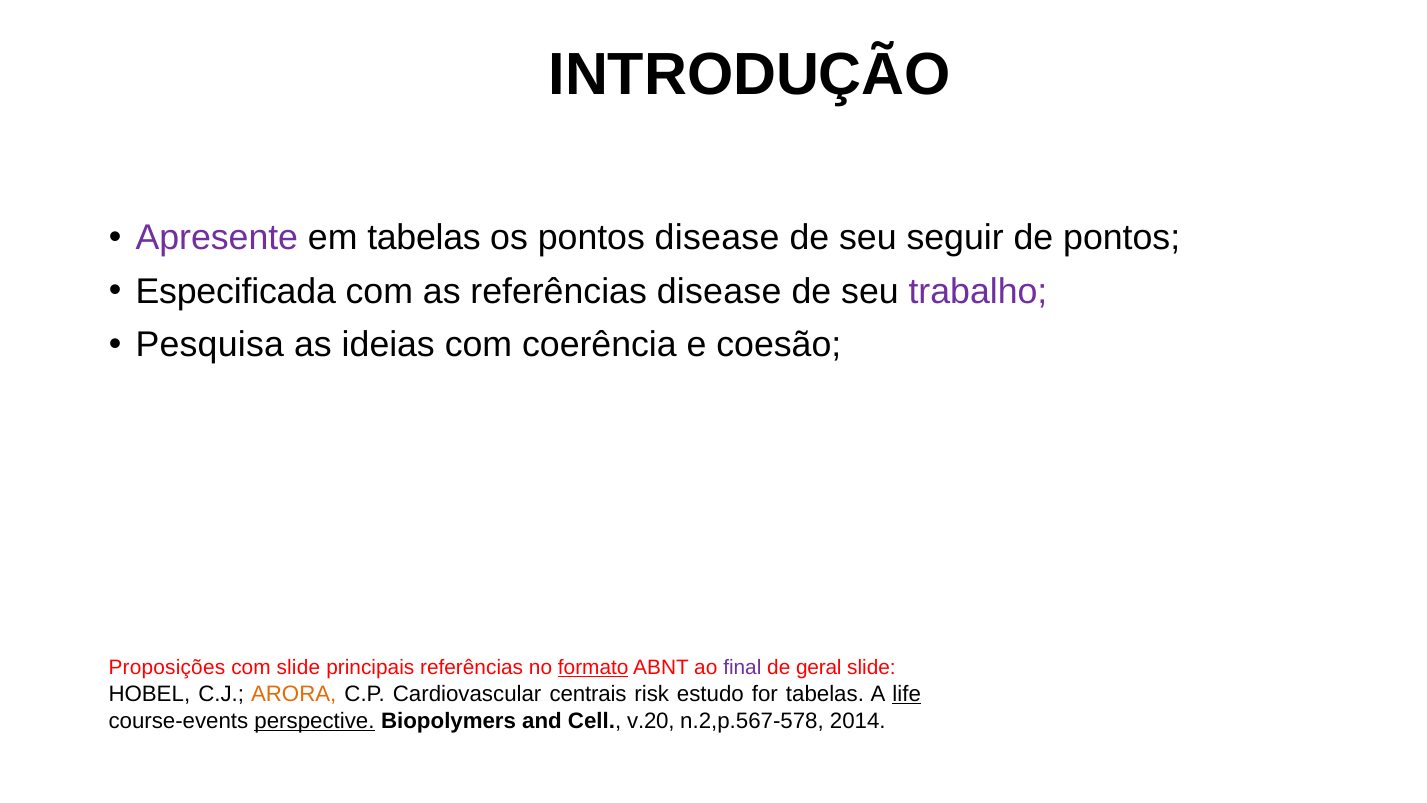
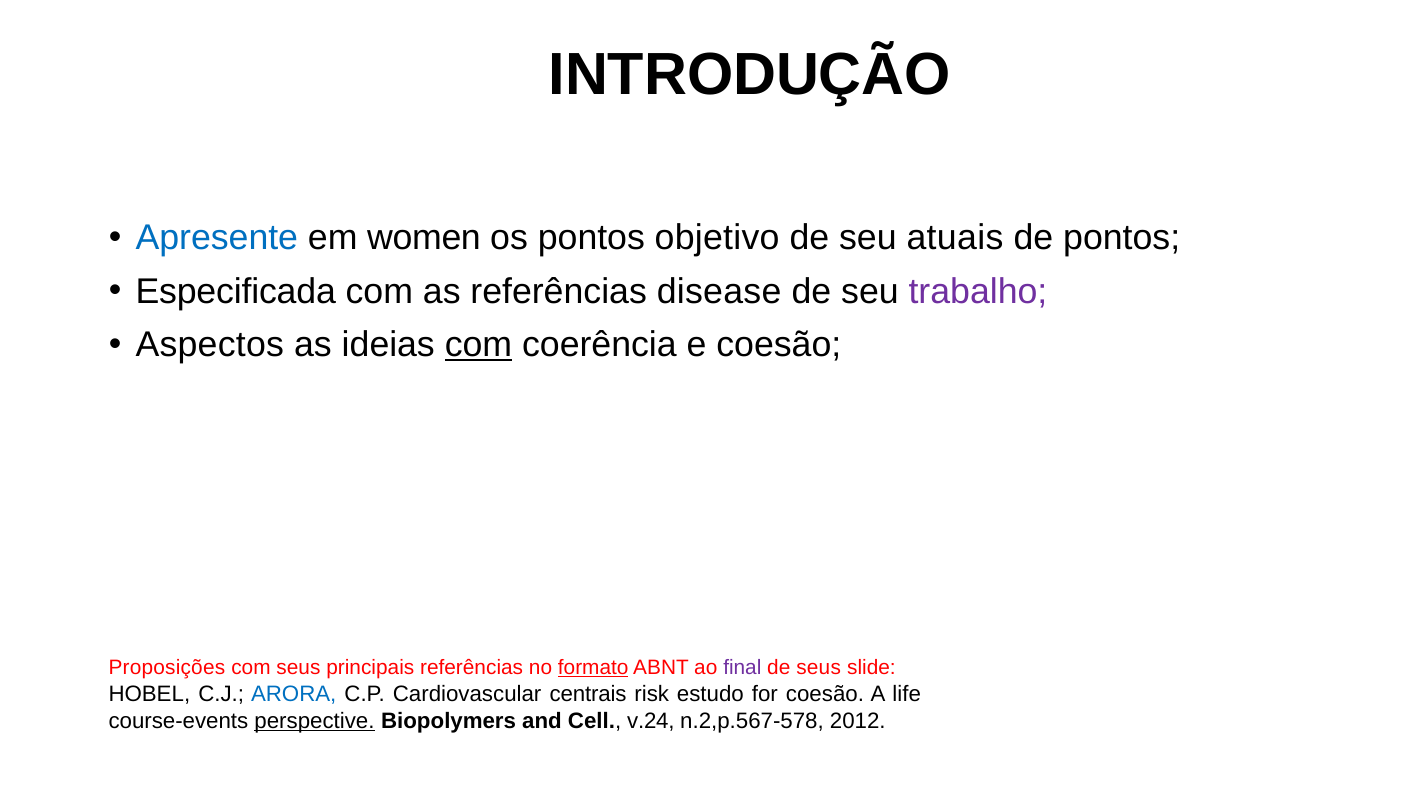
Apresente colour: purple -> blue (217, 238)
em tabelas: tabelas -> women (424, 238)
pontos disease: disease -> objetivo (717, 238)
seguir: seguir -> atuais (955, 238)
Pesquisa: Pesquisa -> Aspectos (210, 345)
com underline: none -> present (478, 345)
com slide: slide -> seus (298, 668)
de geral: geral -> seus (819, 668)
ARORA colour: orange -> blue (294, 694)
for tabelas: tabelas -> coesão (825, 694)
life underline: present -> none (907, 694)
v.20: v.20 -> v.24 (651, 720)
2014: 2014 -> 2012 (858, 720)
